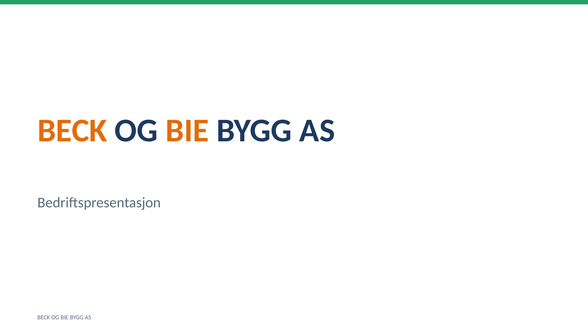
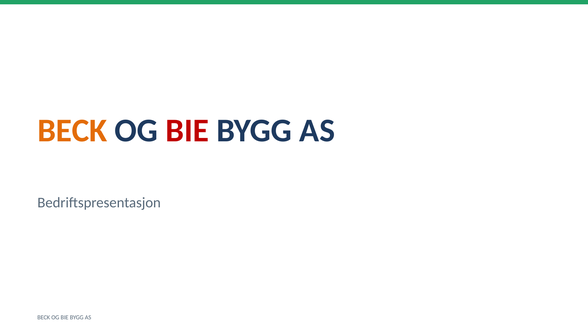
BIE colour: orange -> red (187, 130)
